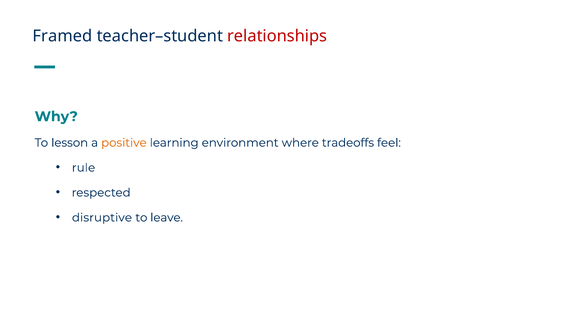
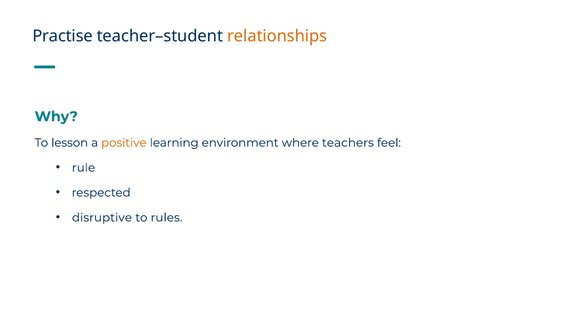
Framed: Framed -> Practise (63, 36)
relationships colour: red -> orange (277, 36)
tradeoffs: tradeoffs -> teachers (348, 143)
leave: leave -> rules (167, 217)
